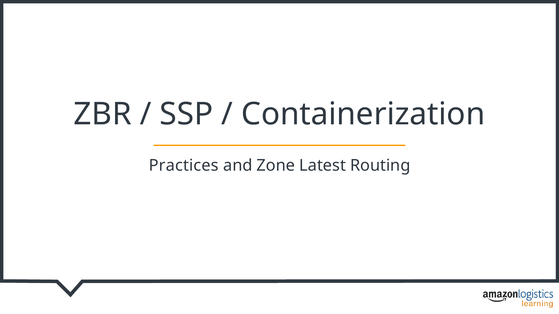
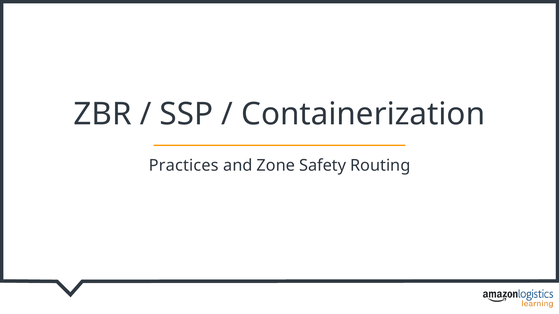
Latest: Latest -> Safety (323, 166)
